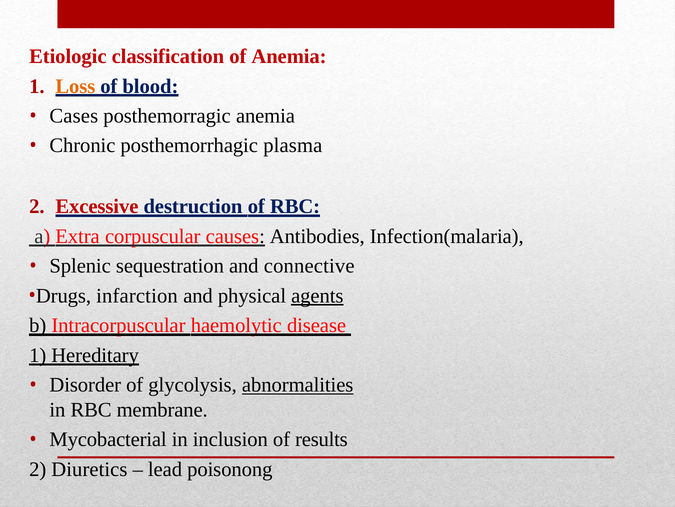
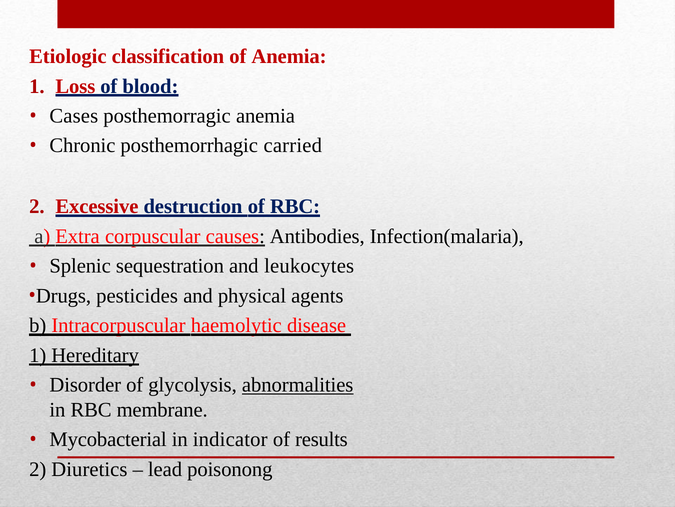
Loss colour: orange -> red (75, 86)
plasma: plasma -> carried (293, 145)
connective: connective -> leukocytes (309, 266)
infarction: infarction -> pesticides (137, 295)
agents underline: present -> none (317, 295)
inclusion: inclusion -> indicator (230, 439)
